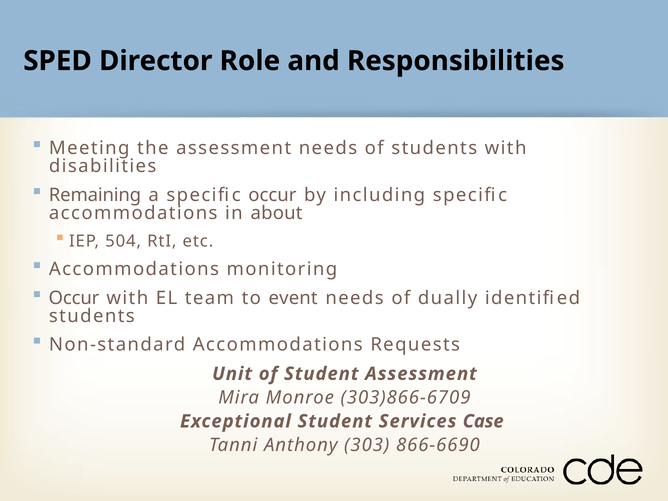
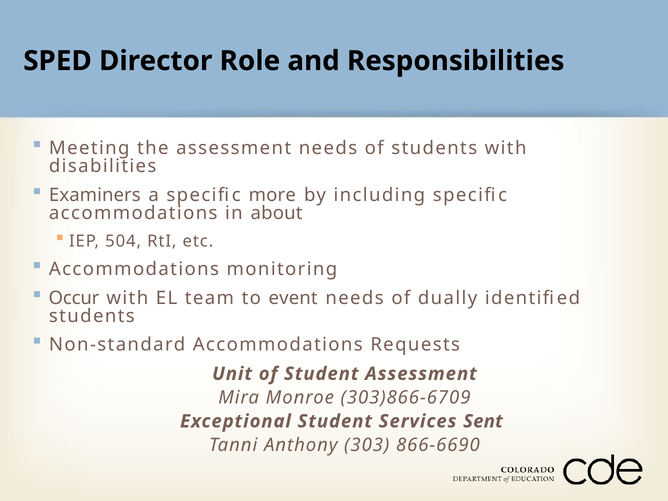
Remaining: Remaining -> Examiners (95, 195)
specific occur: occur -> more (272, 195)
Case: Case -> Sent (483, 421)
